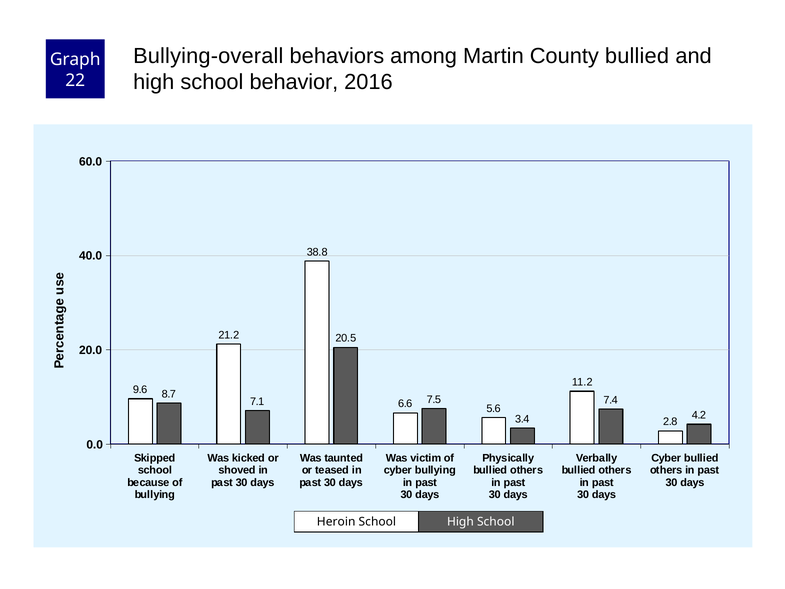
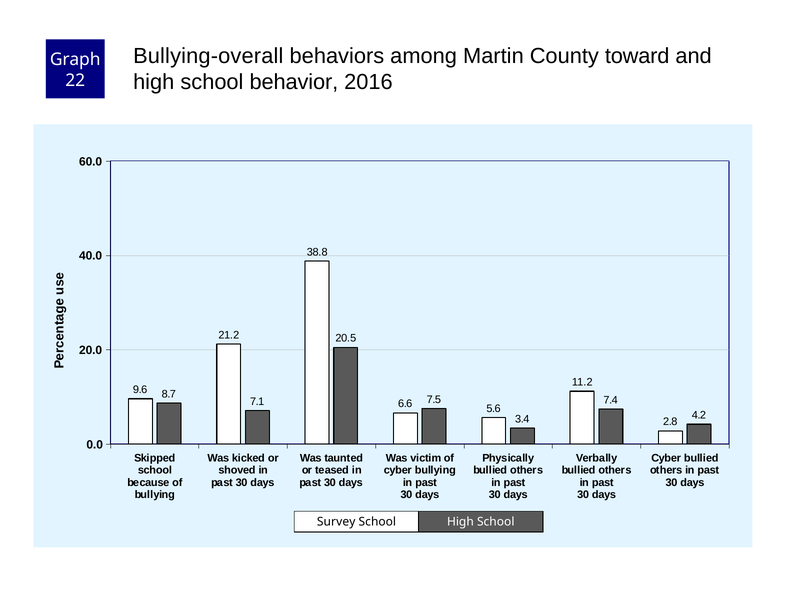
County bullied: bullied -> toward (637, 56)
Heroin: Heroin -> Survey (336, 521)
